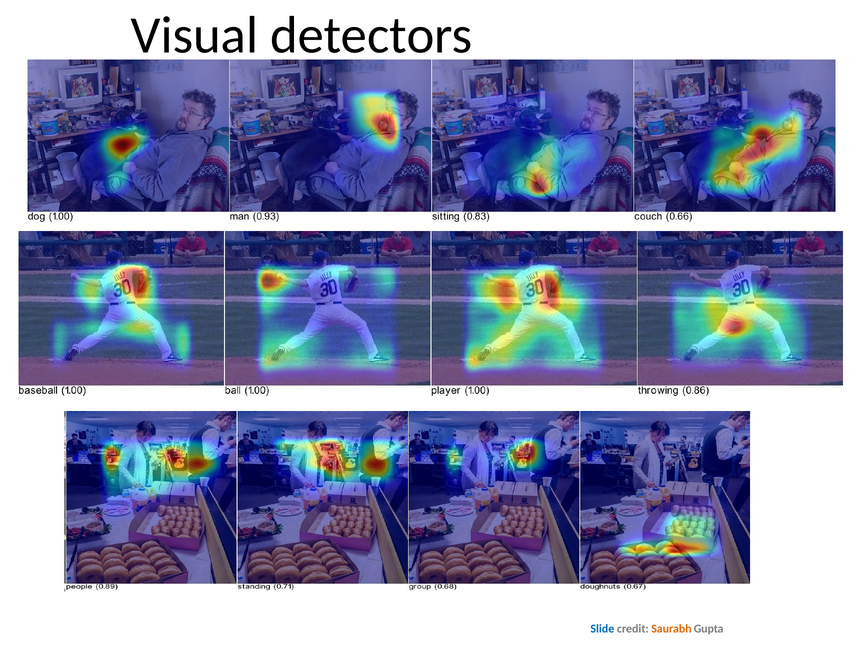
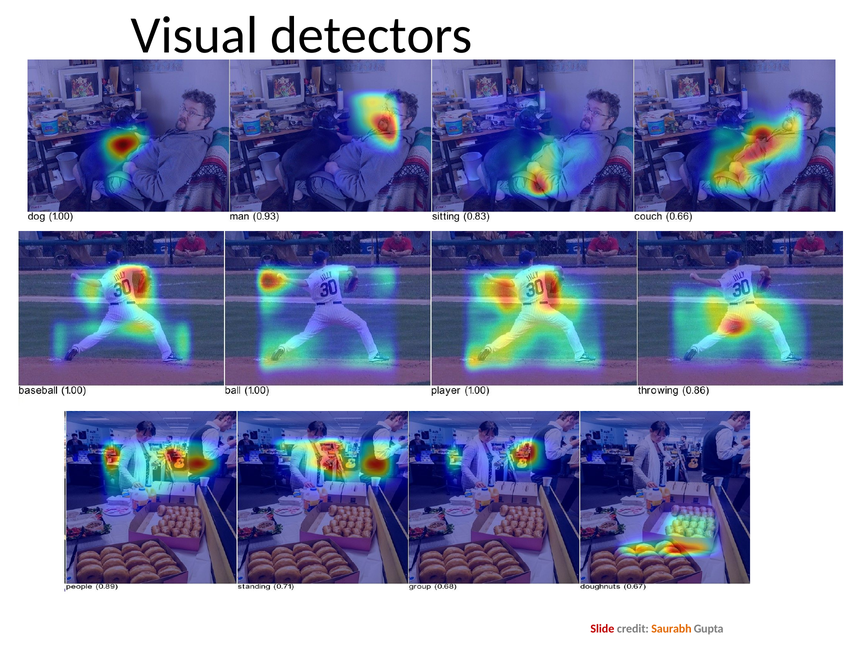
Slide colour: blue -> red (602, 629)
